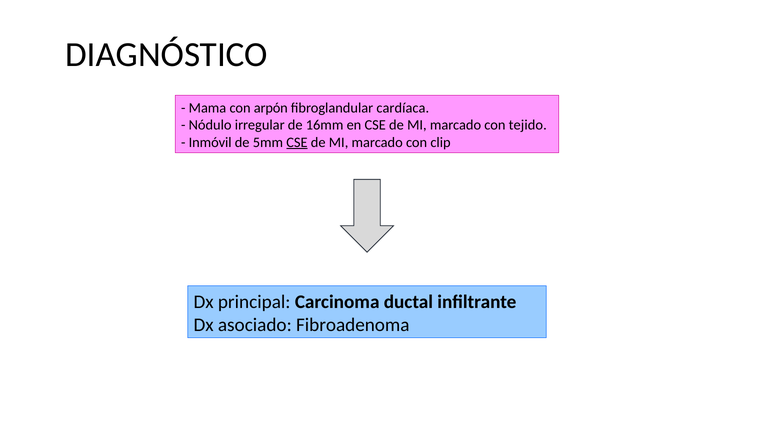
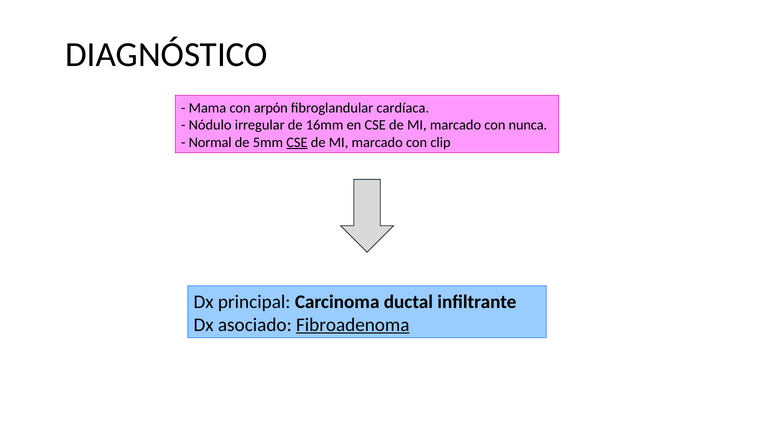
tejido: tejido -> nunca (528, 125)
Inmóvil: Inmóvil -> Normal (210, 142)
Fibroadenoma underline: none -> present (353, 325)
